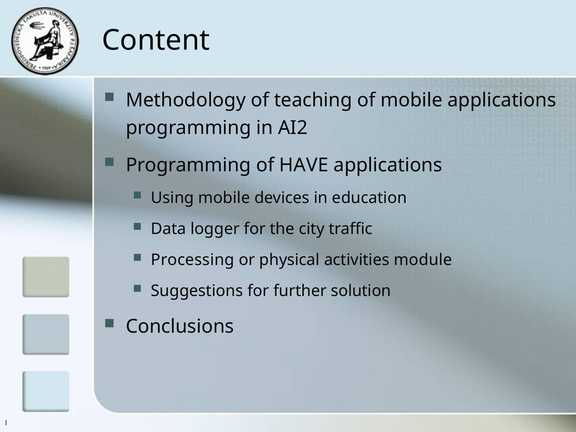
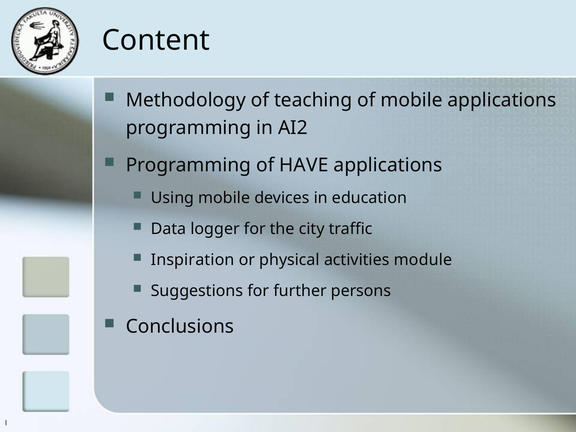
Processing: Processing -> Inspiration (193, 260)
solution: solution -> persons (361, 291)
